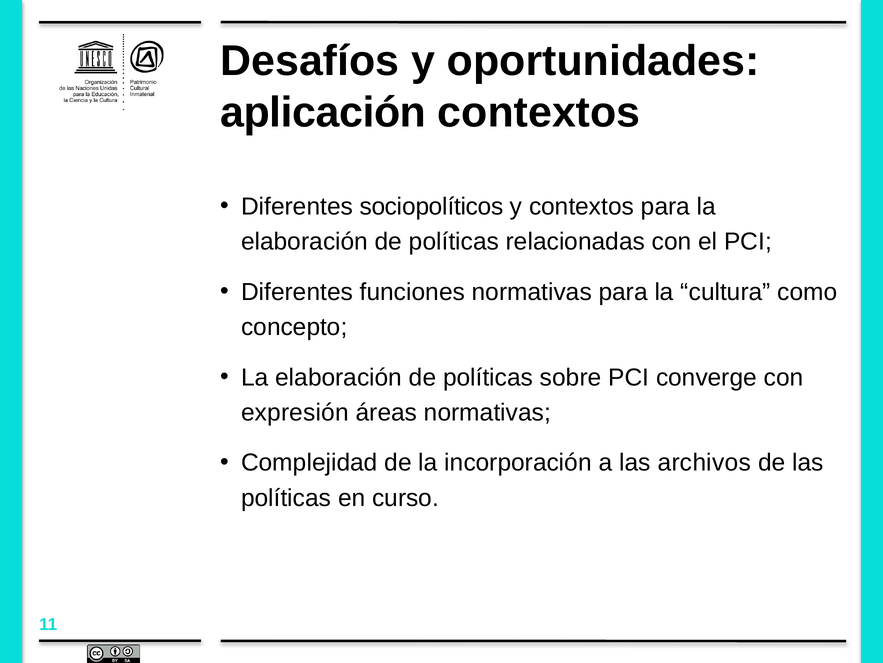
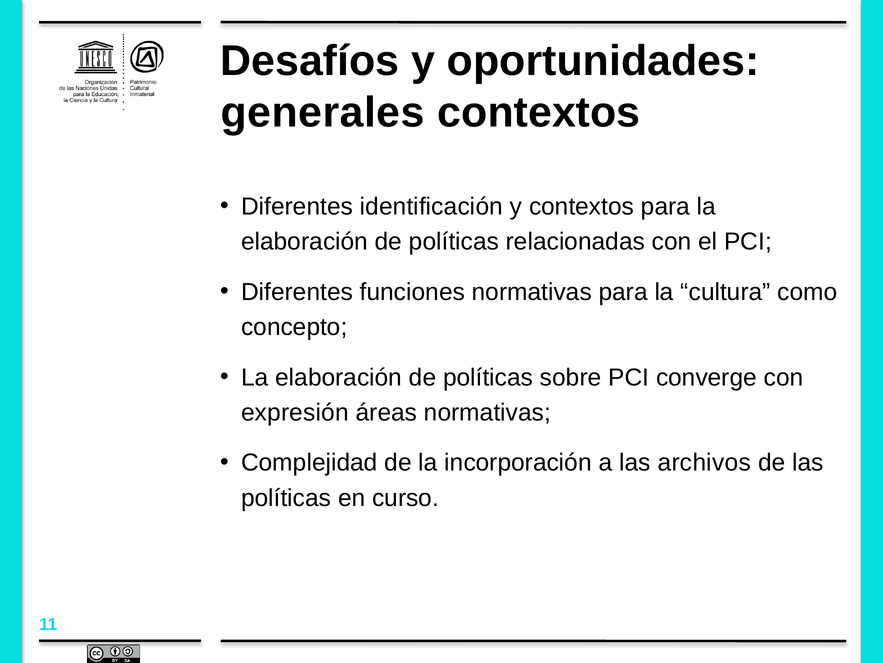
aplicación: aplicación -> generales (323, 113)
sociopolíticos: sociopolíticos -> identificación (431, 206)
